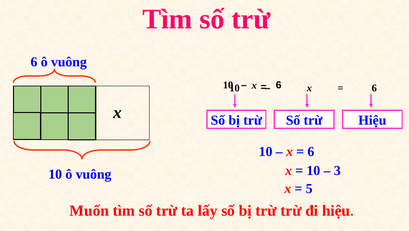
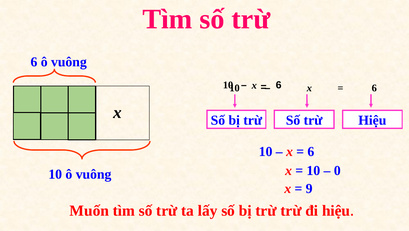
3: 3 -> 0 (337, 170)
5: 5 -> 9 (309, 188)
